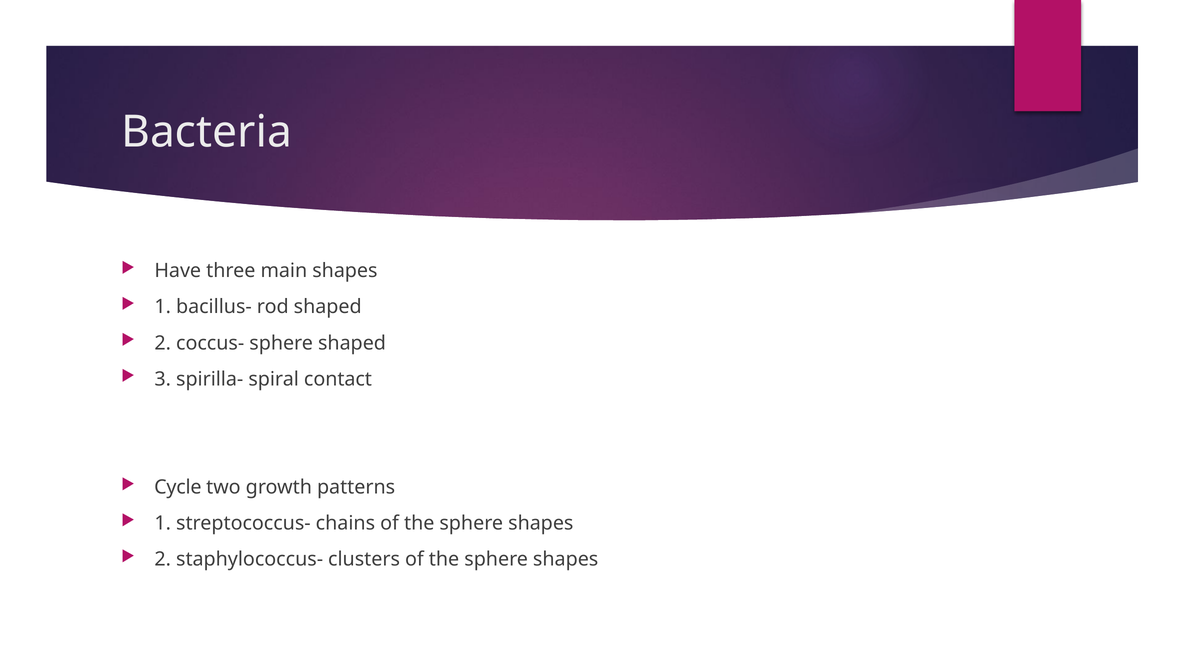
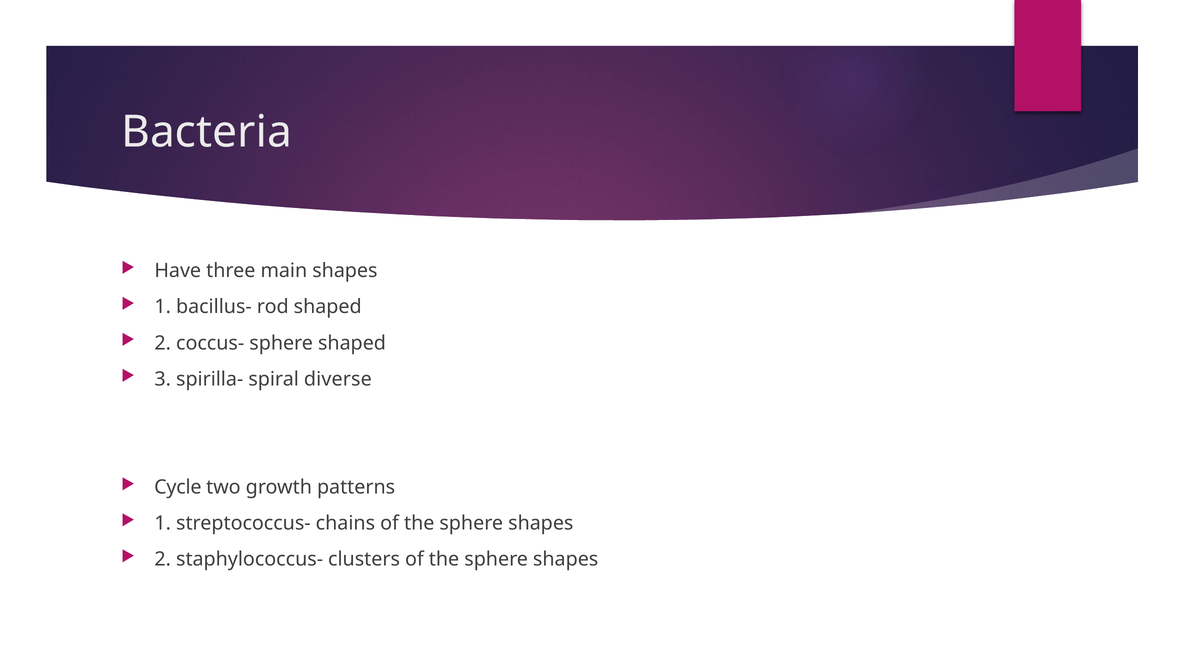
contact: contact -> diverse (338, 379)
